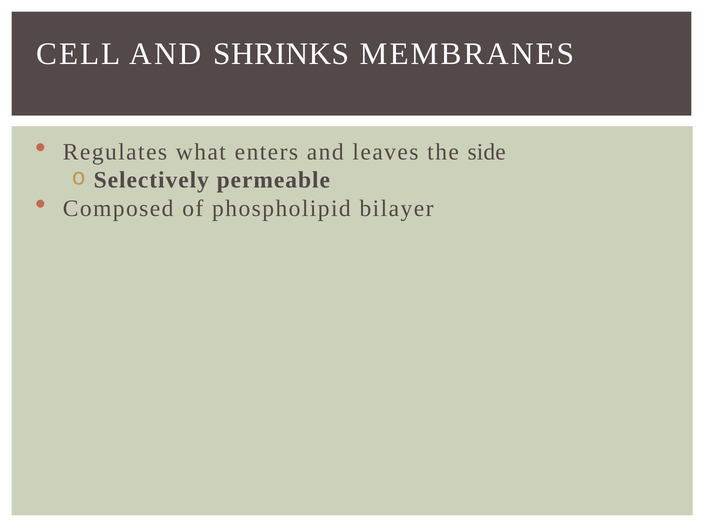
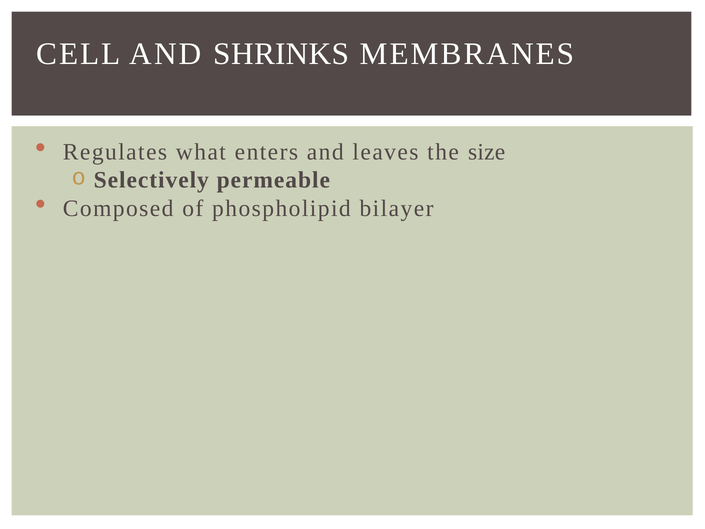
side: side -> size (487, 152)
